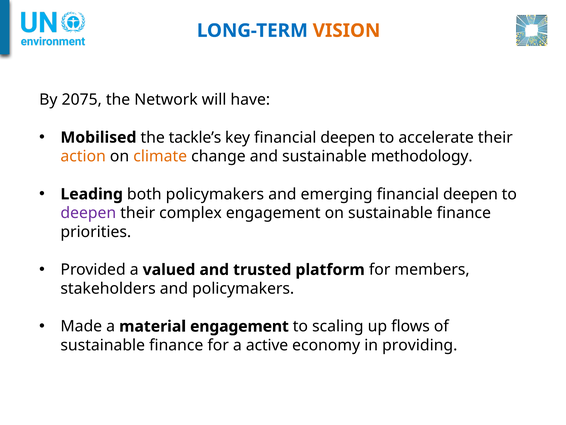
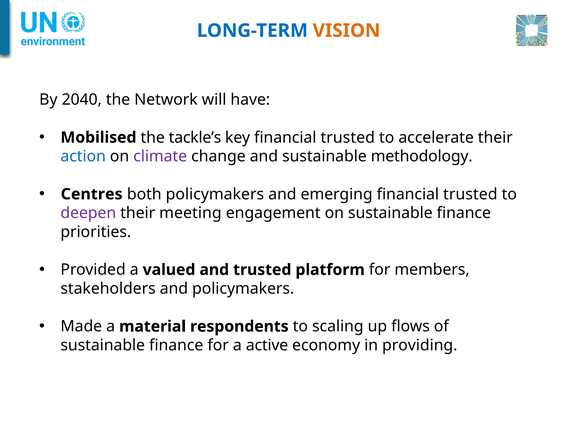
2075: 2075 -> 2040 (82, 100)
key financial deepen: deepen -> trusted (348, 137)
action colour: orange -> blue (83, 156)
climate colour: orange -> purple (160, 156)
Leading: Leading -> Centres (92, 194)
emerging financial deepen: deepen -> trusted (470, 194)
complex: complex -> meeting (190, 213)
material engagement: engagement -> respondents (239, 326)
